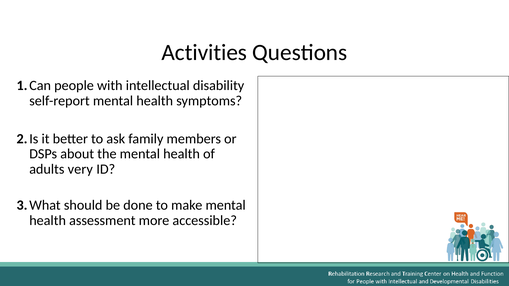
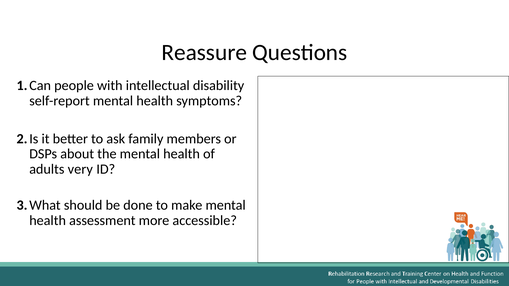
Activities: Activities -> Reassure (204, 53)
